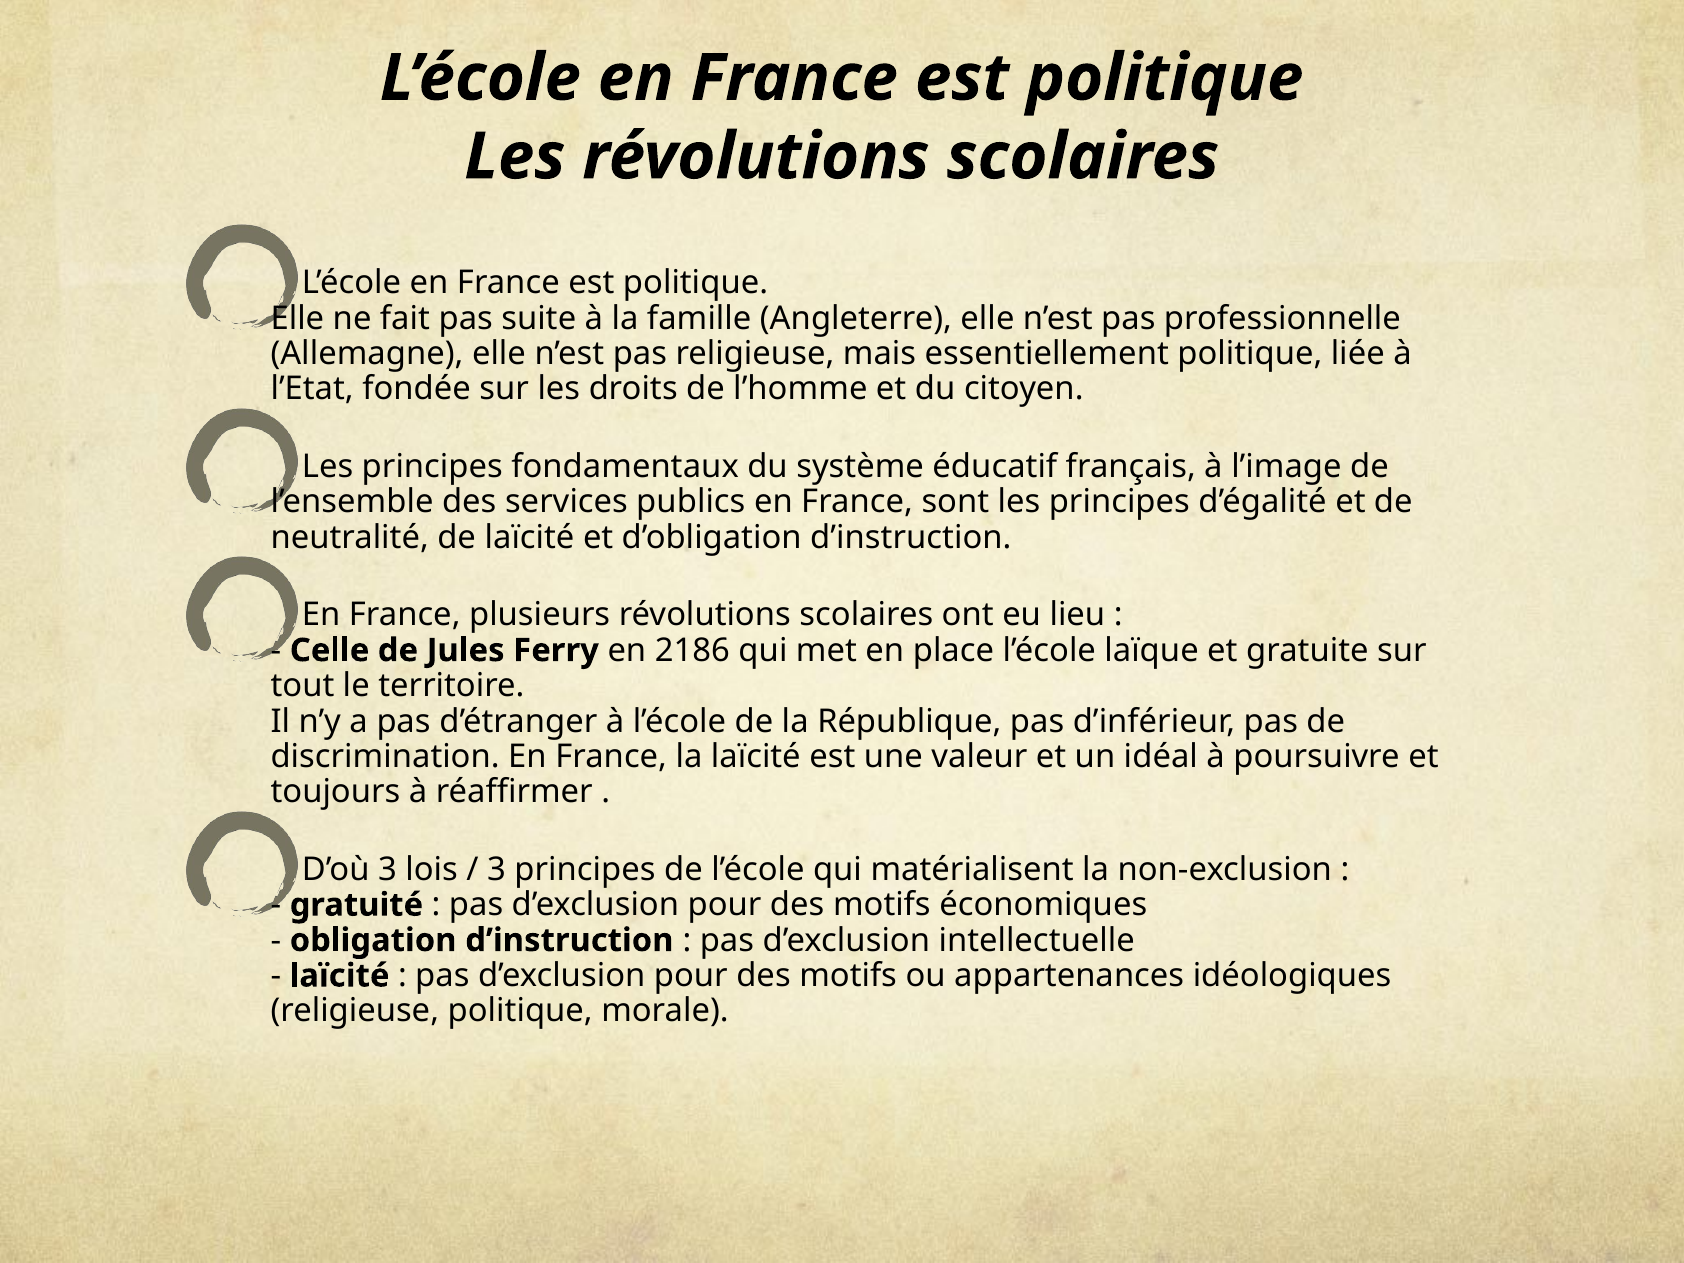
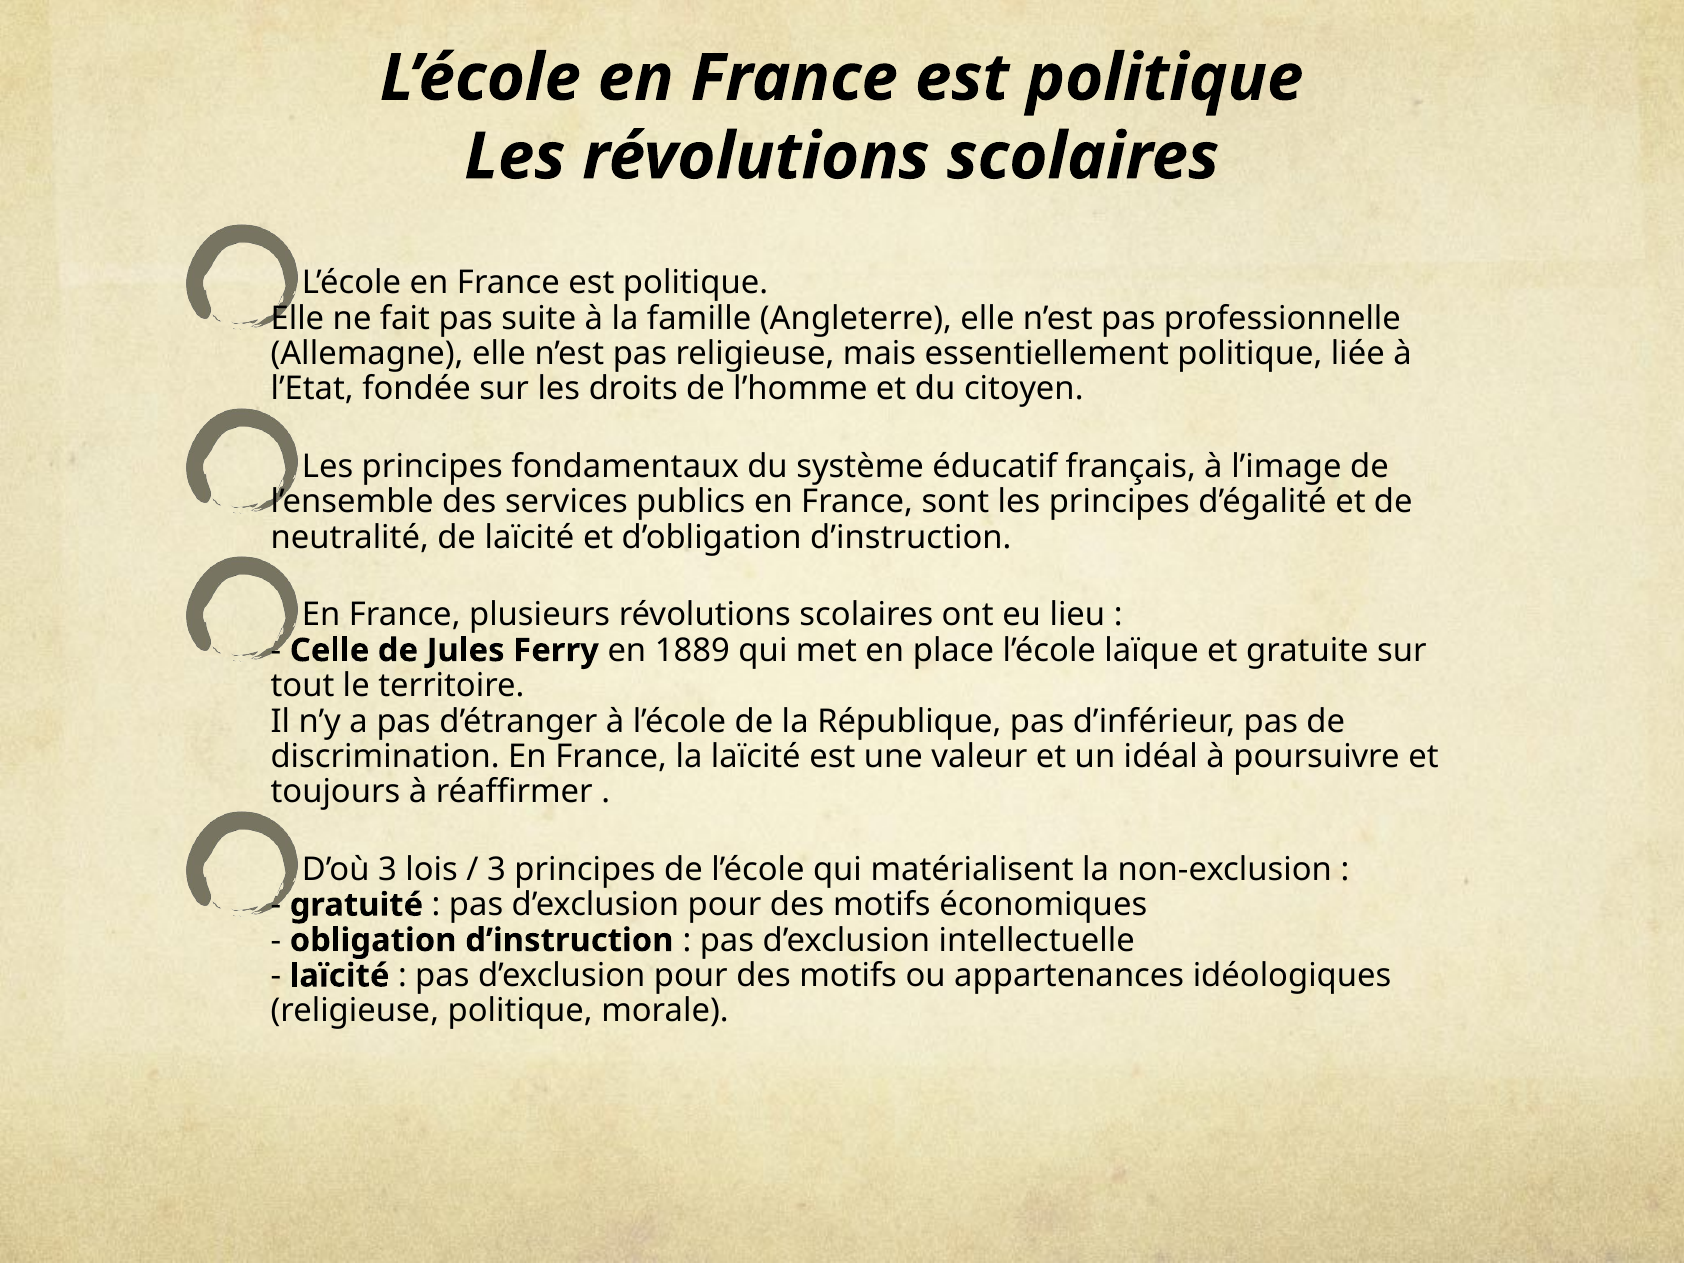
2186: 2186 -> 1889 (692, 650)
